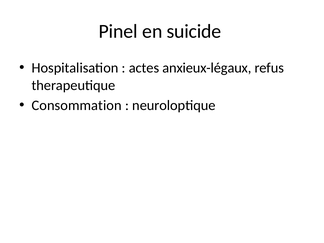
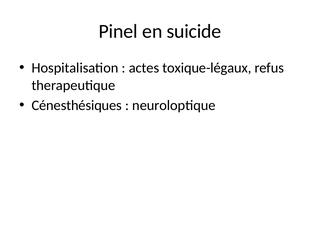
anxieux-légaux: anxieux-légaux -> toxique-légaux (207, 68)
Consommation: Consommation -> Cénesthésiques (77, 105)
